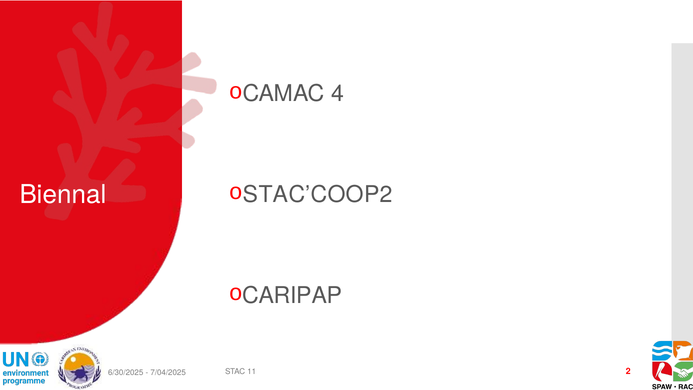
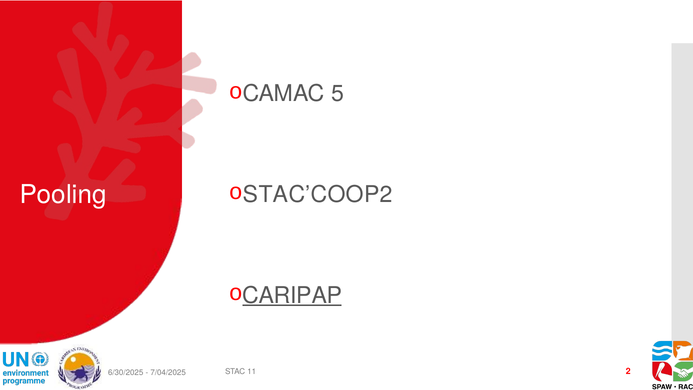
4: 4 -> 5 (337, 94)
Biennal: Biennal -> Pooling (63, 194)
CARIPAP underline: none -> present (292, 295)
